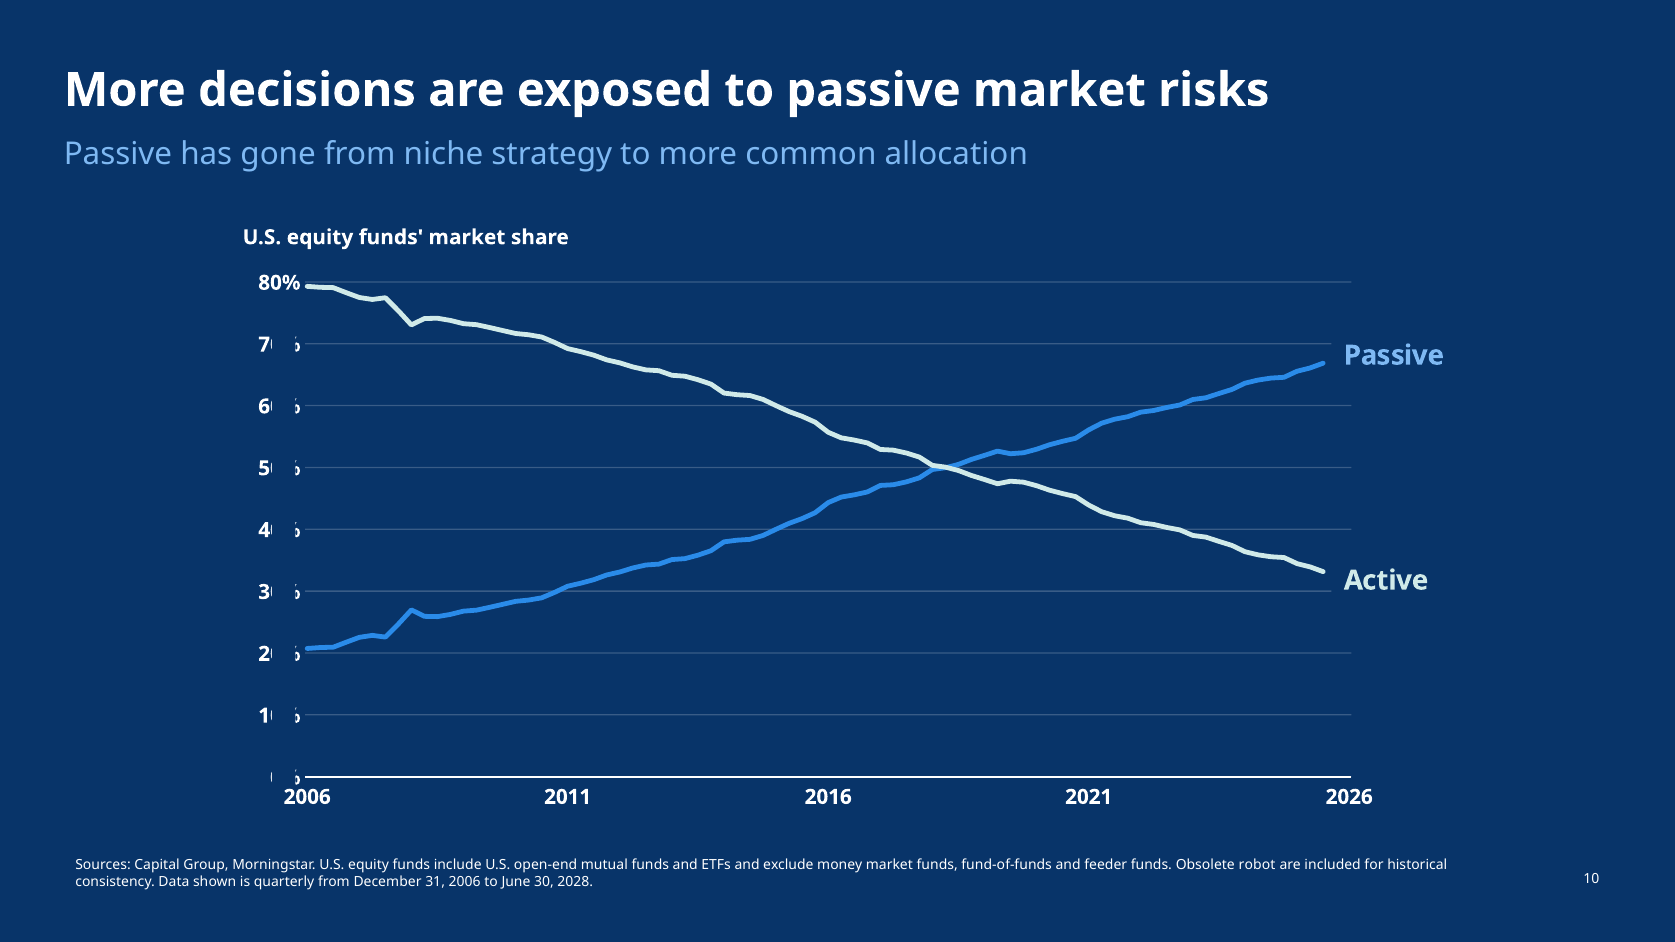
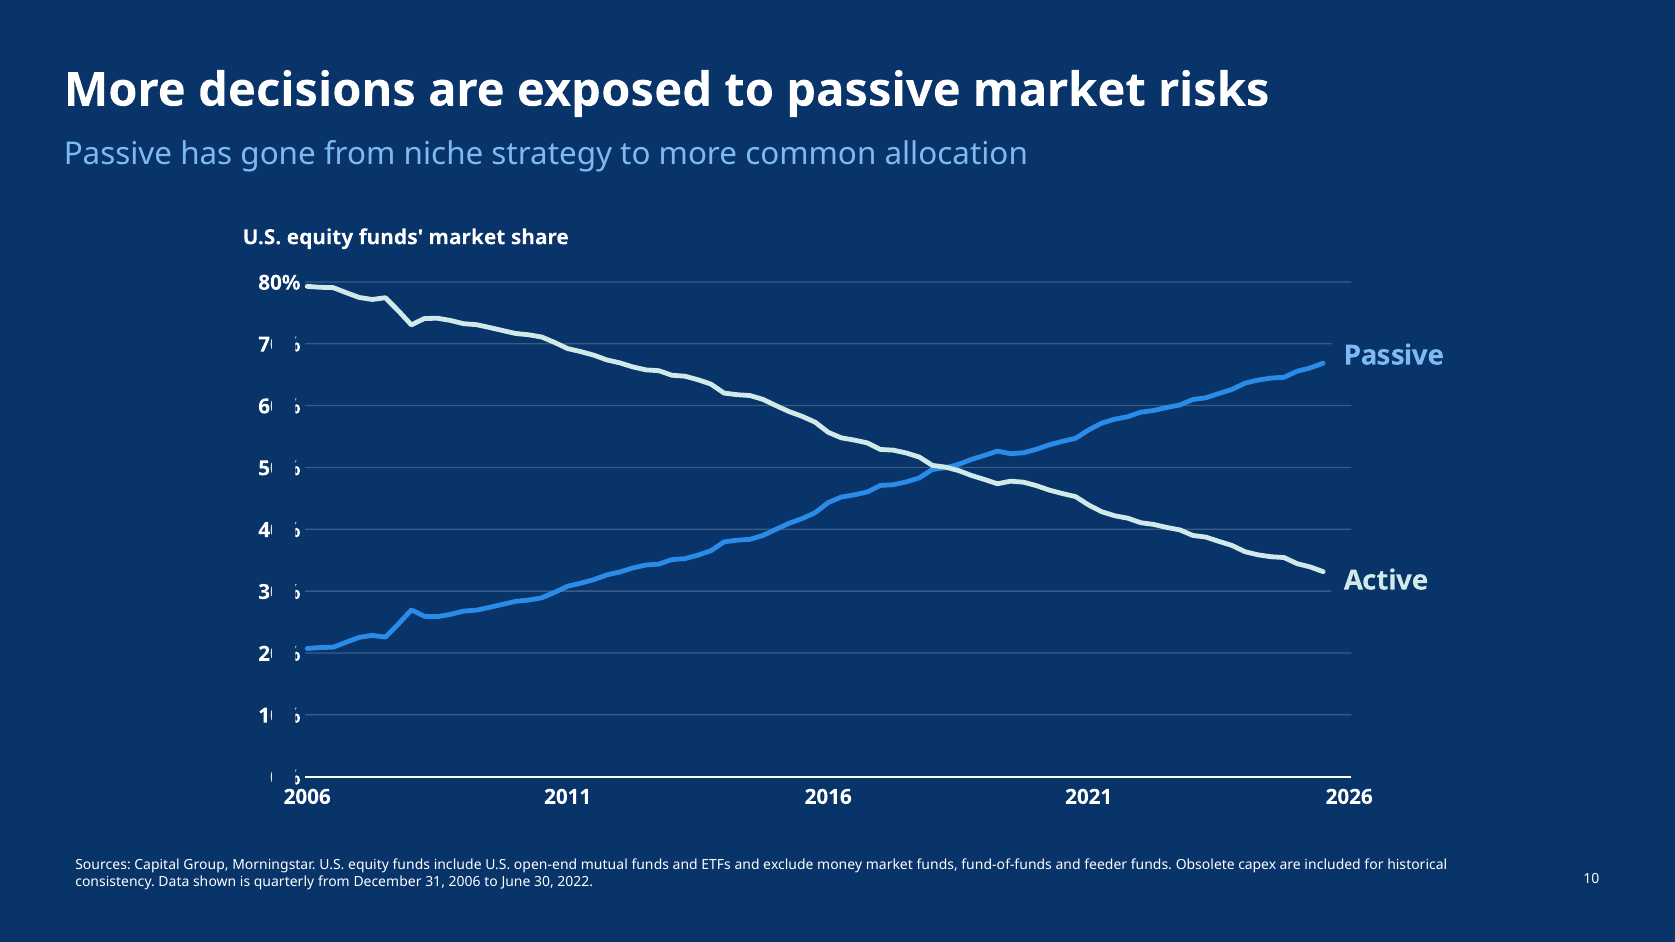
robot: robot -> capex (1257, 865)
2028: 2028 -> 2022 (575, 882)
